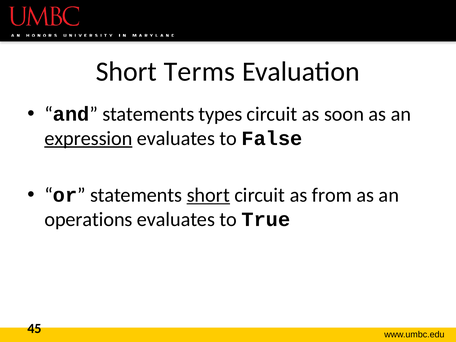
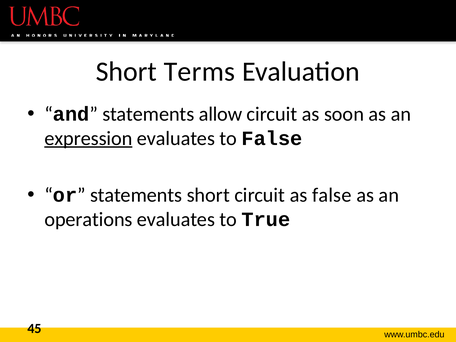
types: types -> allow (221, 114)
short underline: present -> none (208, 195)
as from: from -> false (332, 195)
